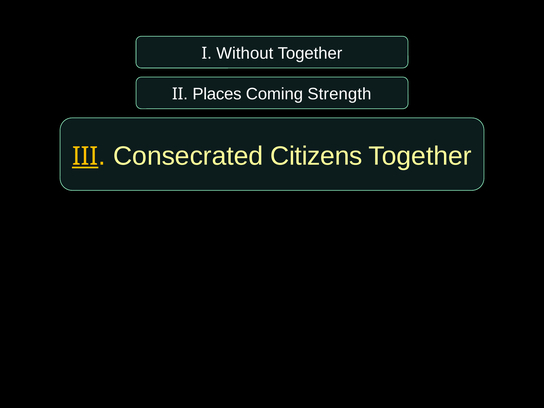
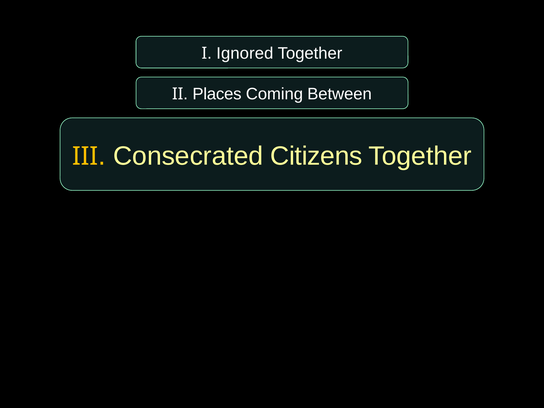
Without: Without -> Ignored (245, 53)
Strength: Strength -> Between (340, 94)
III underline: present -> none (85, 157)
